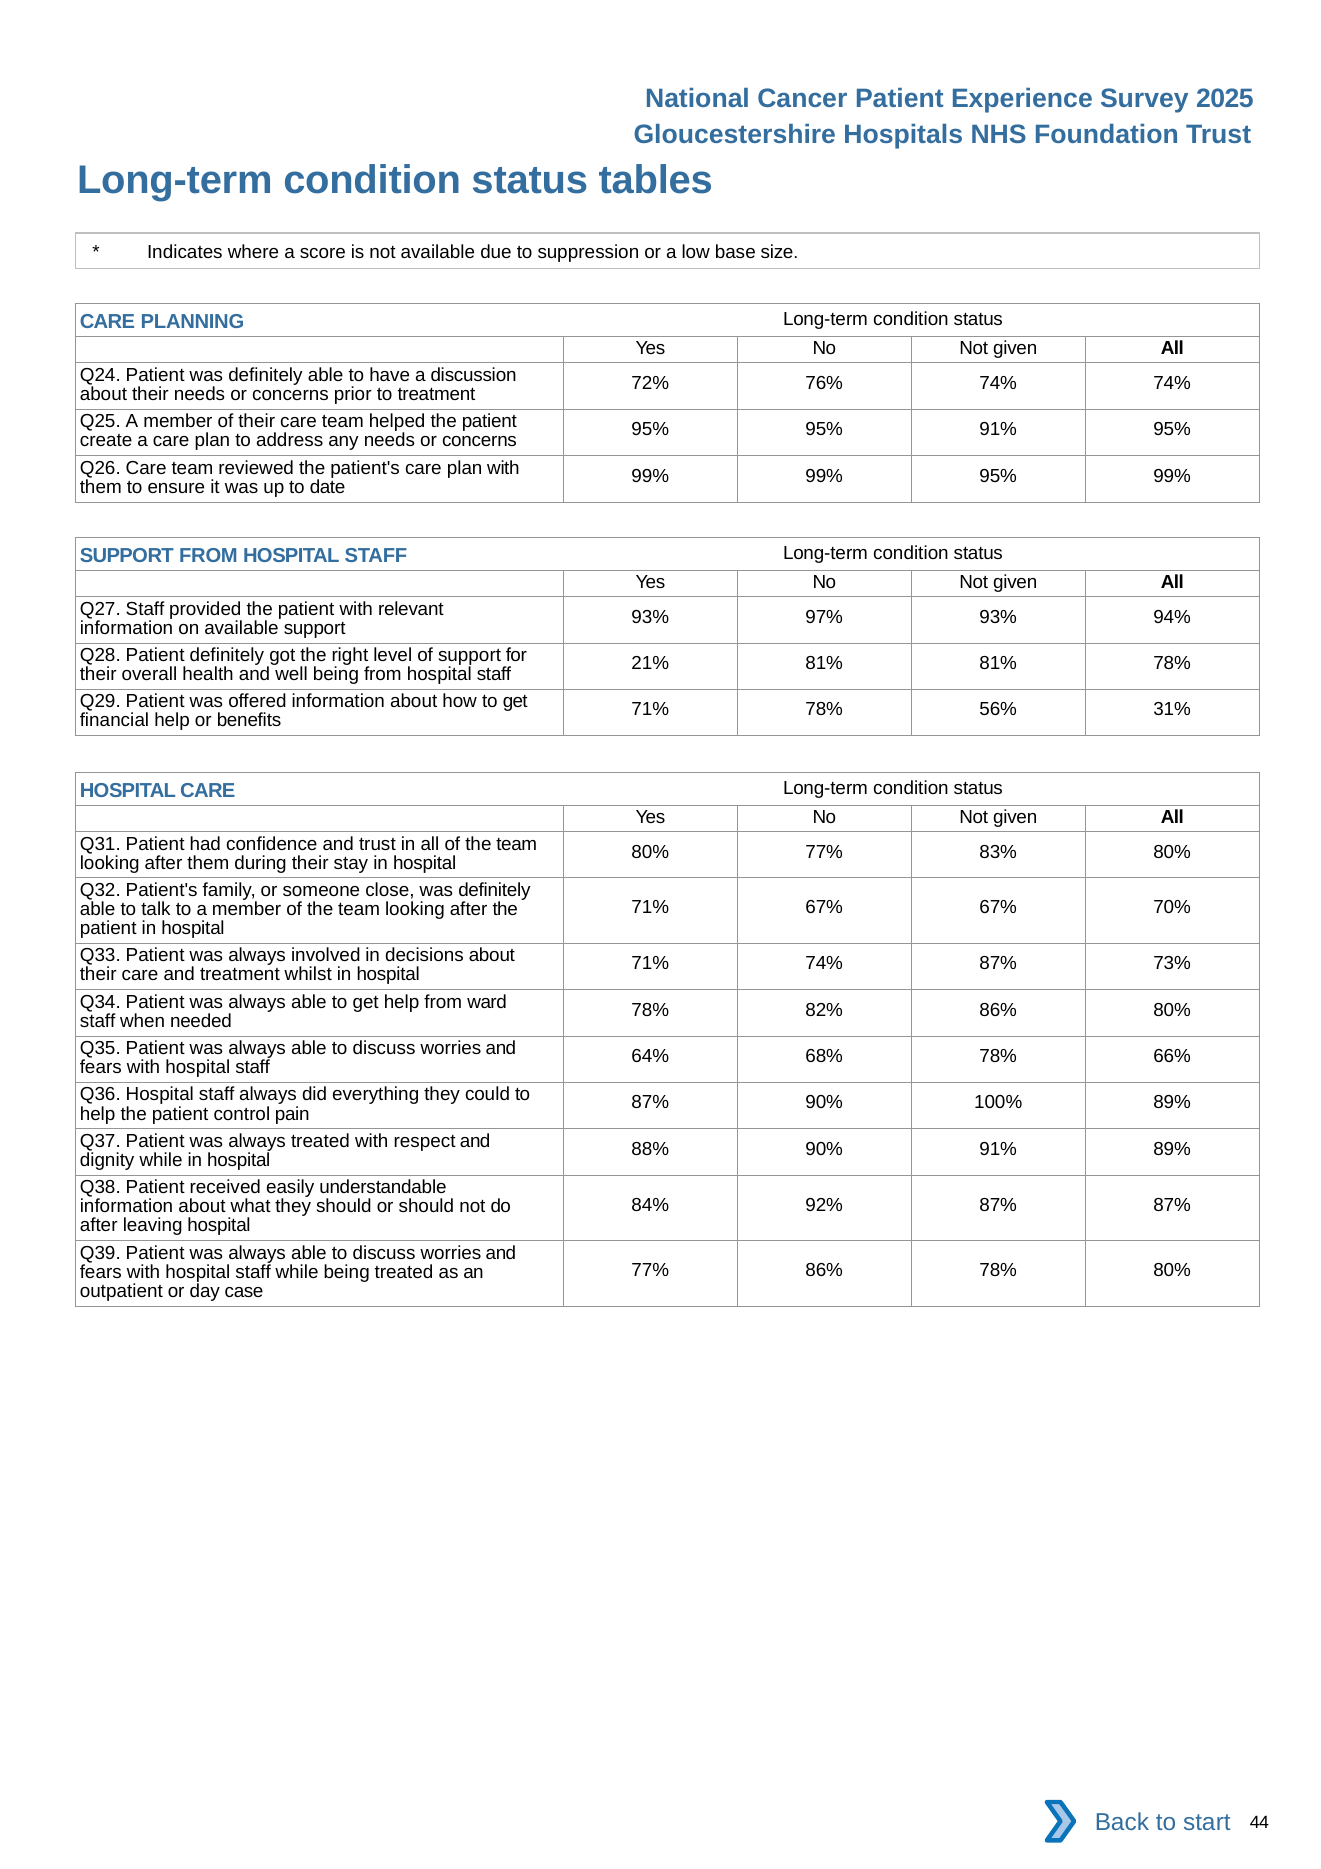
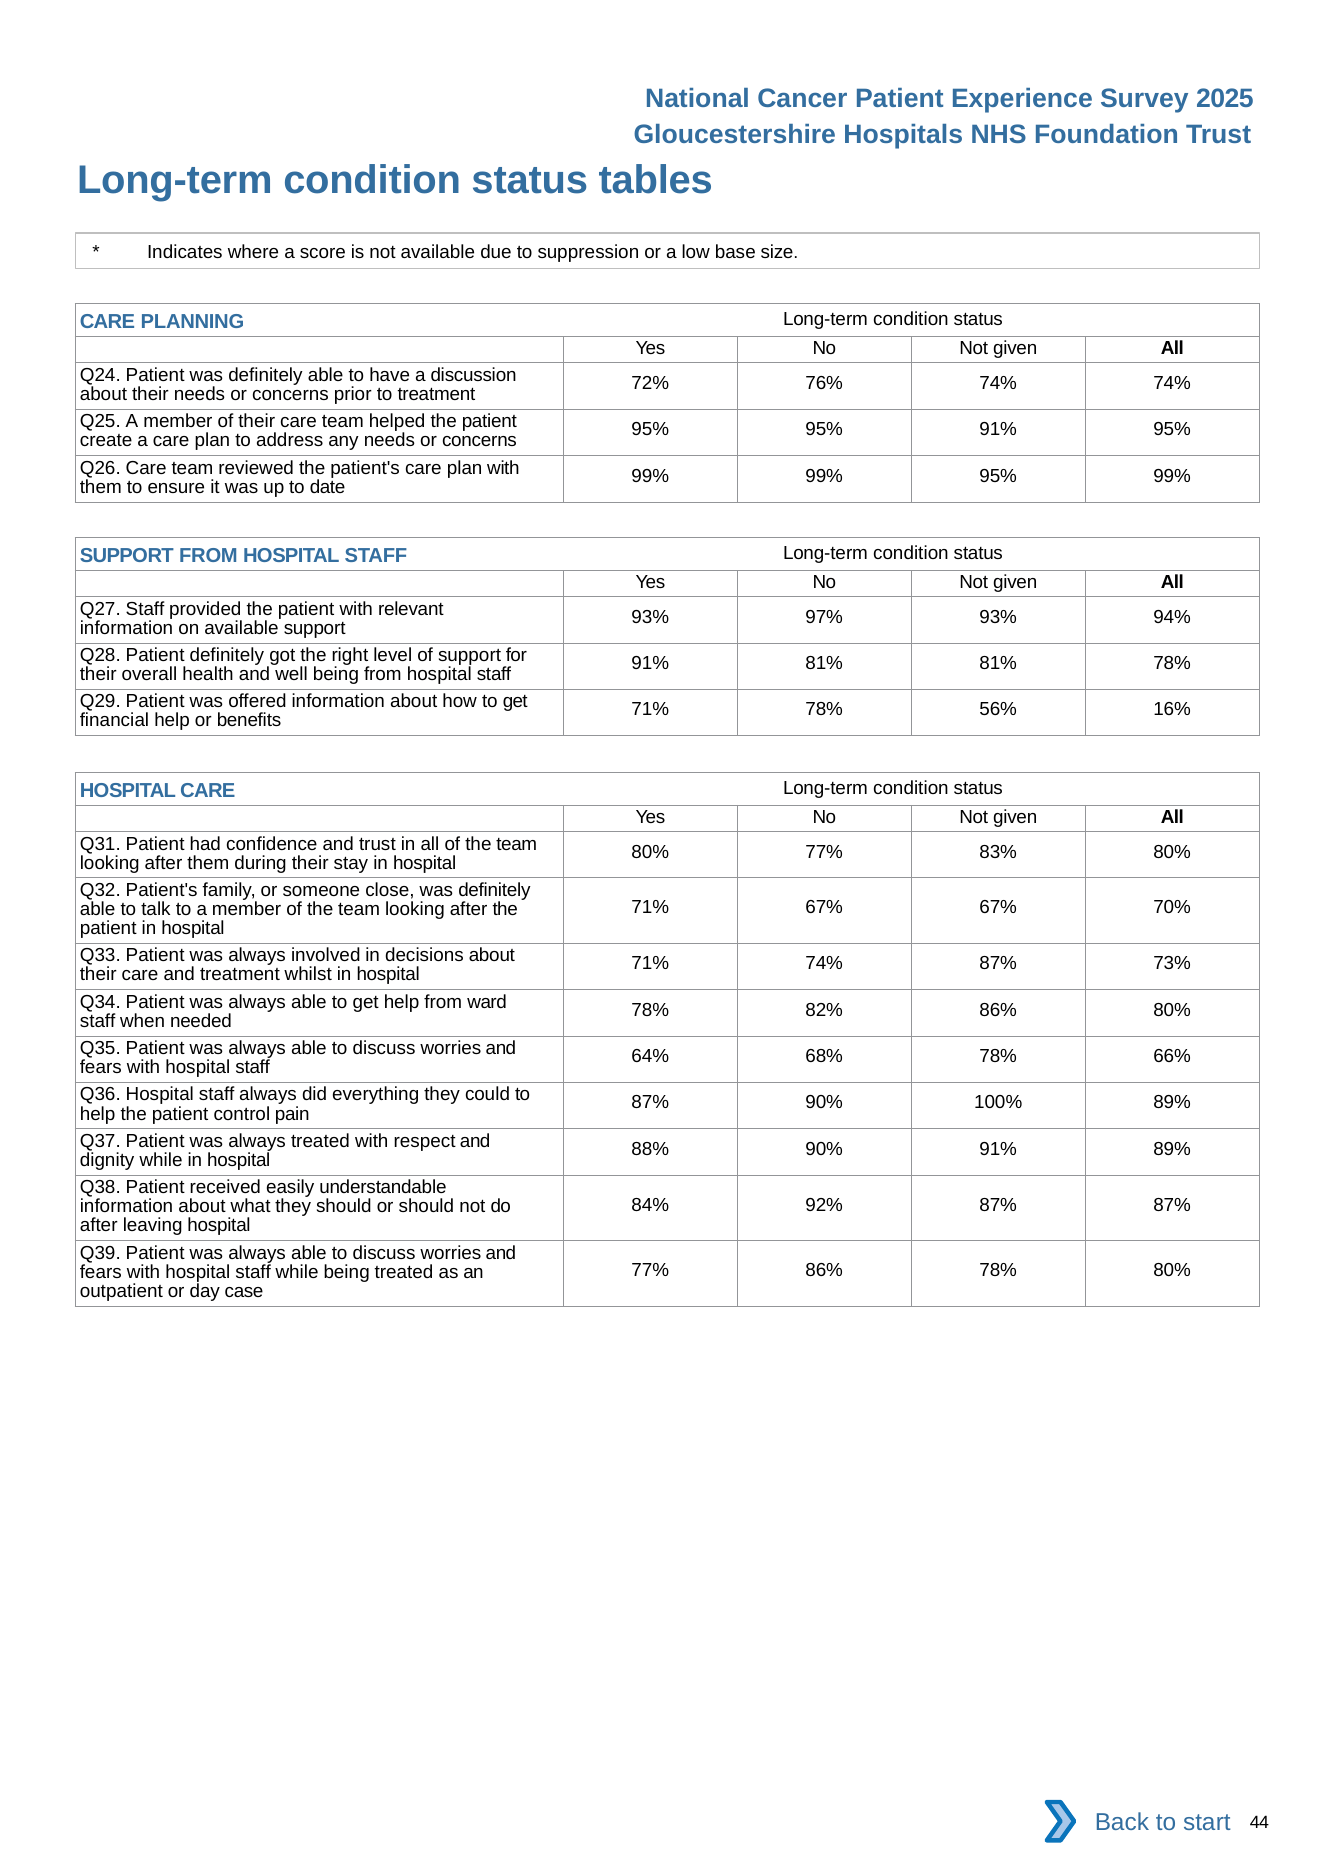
21%: 21% -> 91% (650, 663)
31%: 31% -> 16% (1172, 710)
